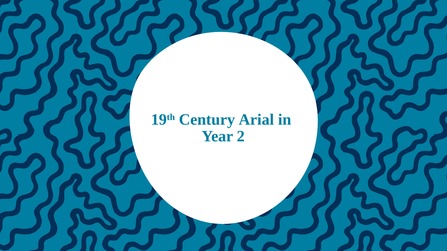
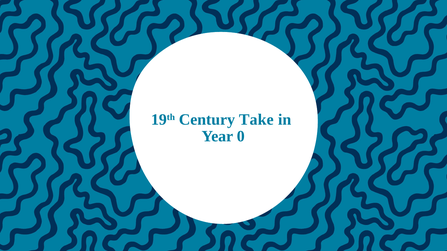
Arial: Arial -> Take (256, 120)
2: 2 -> 0 (241, 137)
